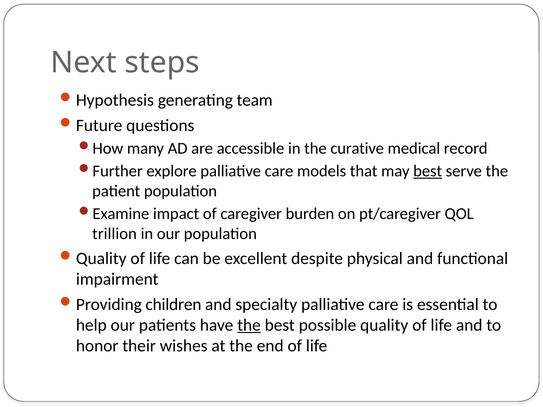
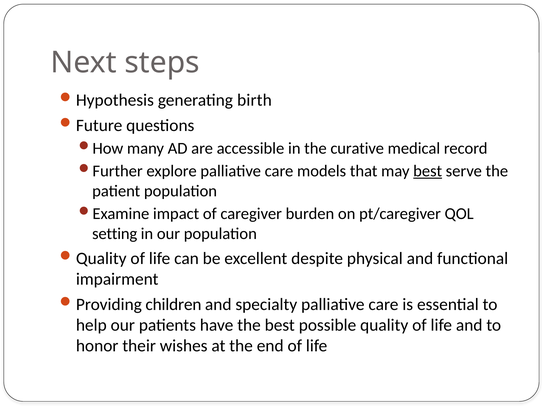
team: team -> birth (254, 100)
trillion: trillion -> setting (115, 234)
the underline: present -> none (249, 325)
